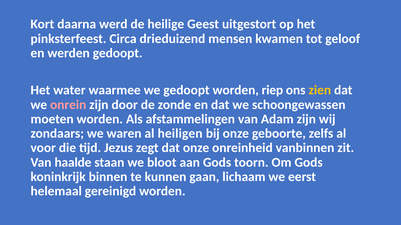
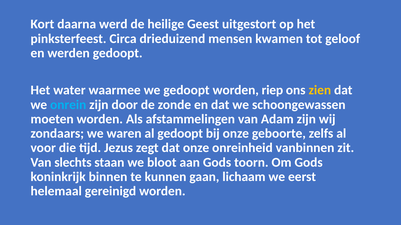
onrein colour: pink -> light blue (68, 105)
al heiligen: heiligen -> gedoopt (180, 134)
haalde: haalde -> slechts (73, 163)
